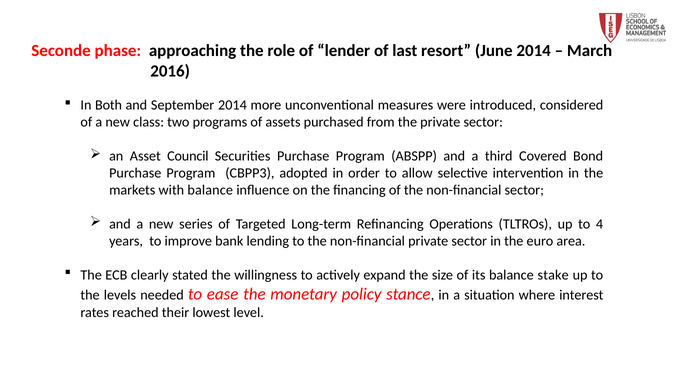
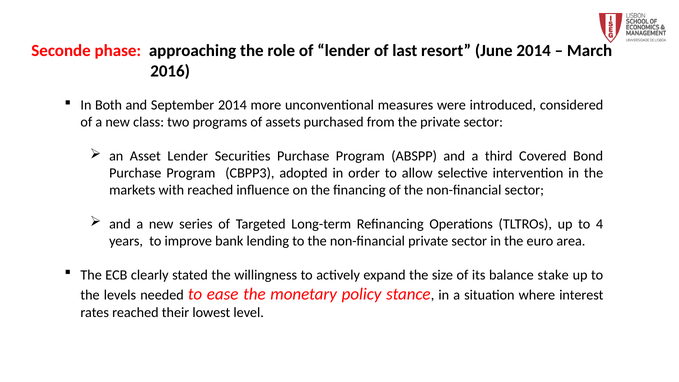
Asset Council: Council -> Lender (188, 156)
with balance: balance -> reached (210, 190)
